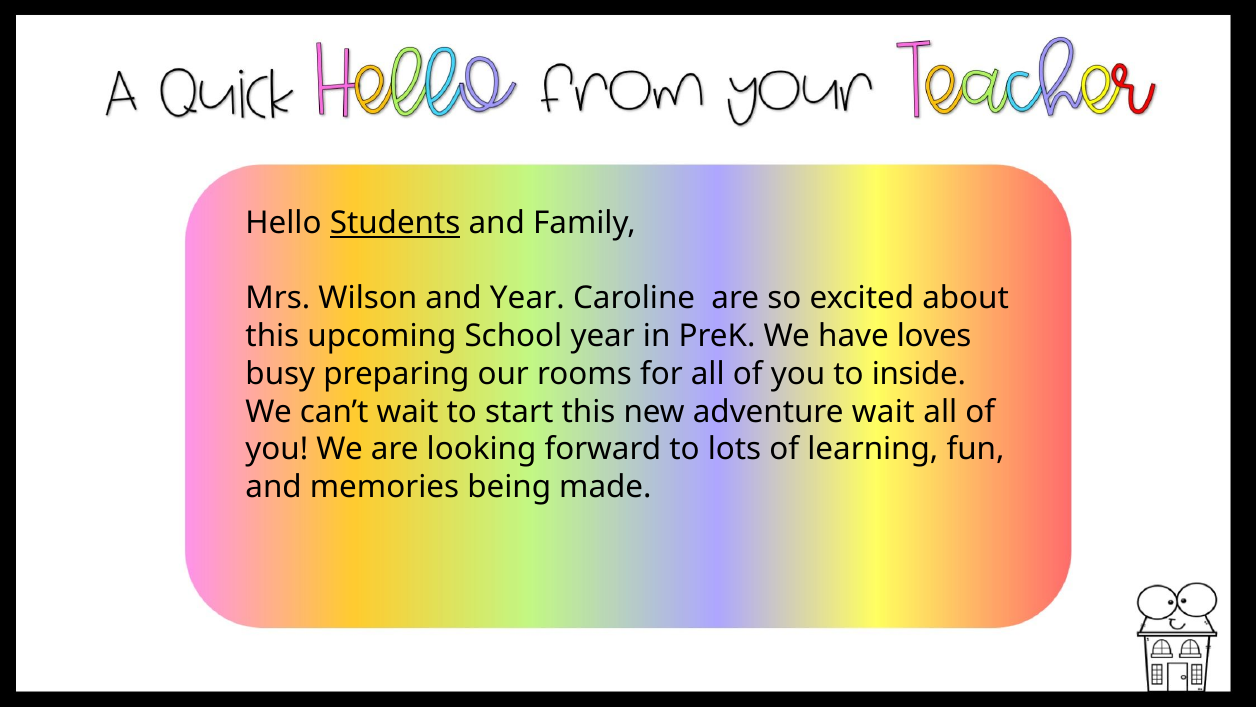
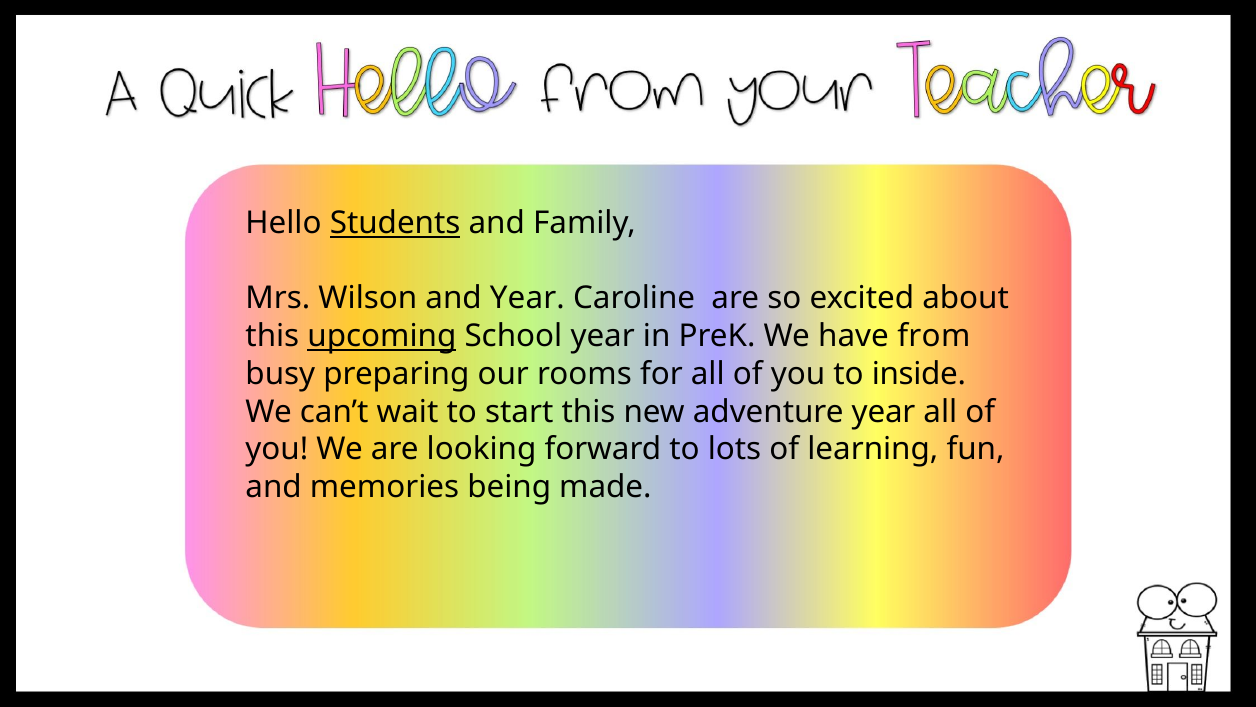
upcoming underline: none -> present (382, 336)
loves: loves -> from (934, 336)
adventure wait: wait -> year (884, 411)
